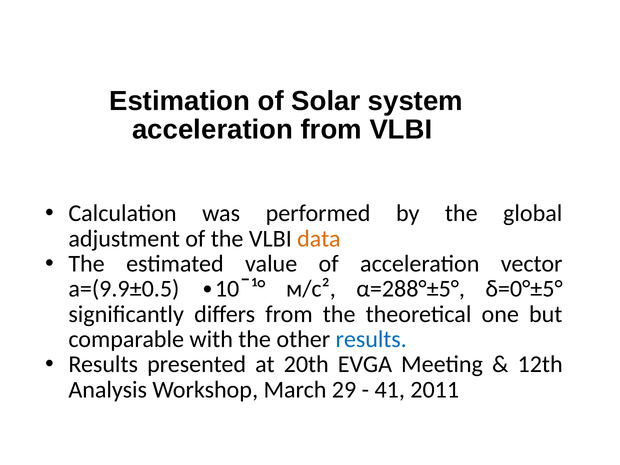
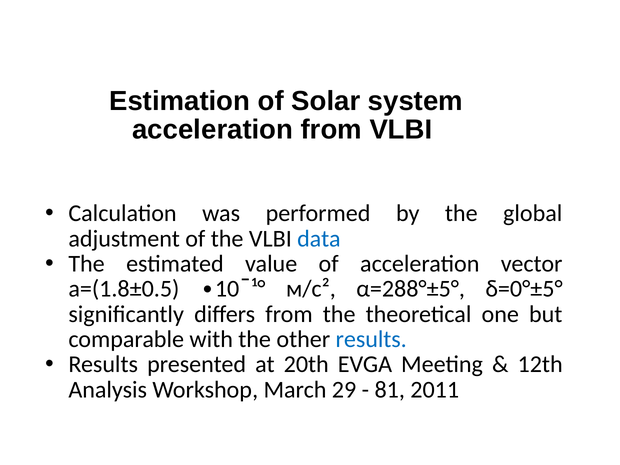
data colour: orange -> blue (319, 239)
a=(9.9±0.5: a=(9.9±0.5 -> a=(1.8±0.5 (124, 289)
41: 41 -> 81 (390, 390)
